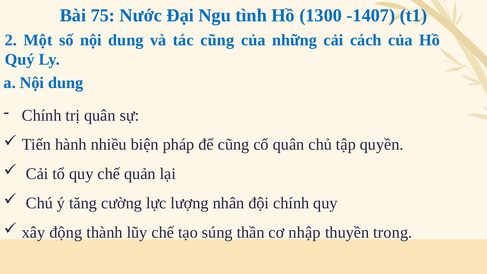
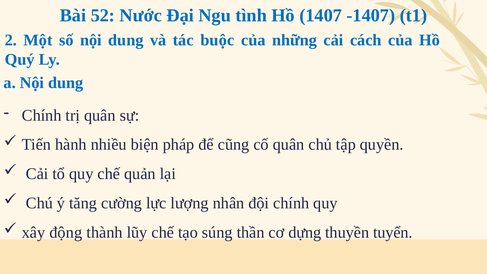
75: 75 -> 52 (103, 15)
1300: 1300 -> 1407 (321, 15)
tác cũng: cũng -> buộc (217, 40)
nhập: nhập -> dựng (305, 232)
trong: trong -> tuyển (393, 232)
